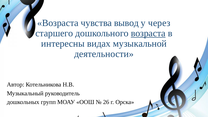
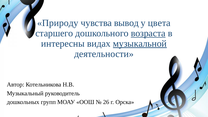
Возраста: Возраста -> Природу (58, 23)
через: через -> цвета (159, 23)
музыкальной underline: none -> present (140, 44)
